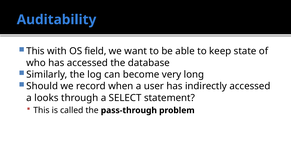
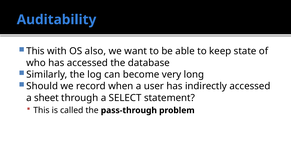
field: field -> also (95, 51)
looks: looks -> sheet (47, 98)
